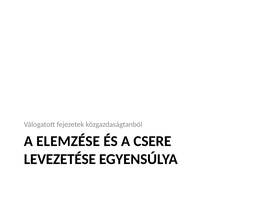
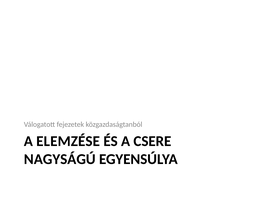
LEVEZETÉSE: LEVEZETÉSE -> NAGYSÁGÚ (60, 159)
